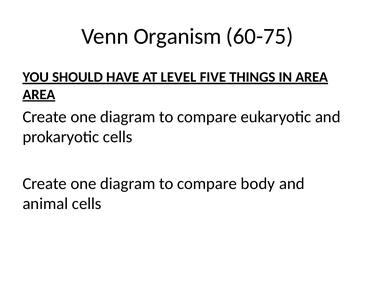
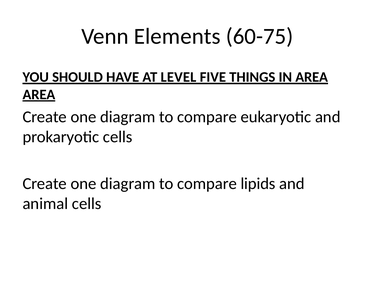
Organism: Organism -> Elements (177, 36)
body: body -> lipids (258, 184)
